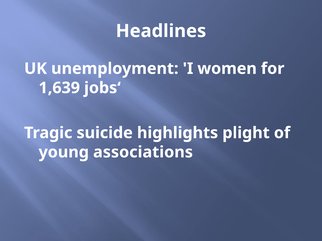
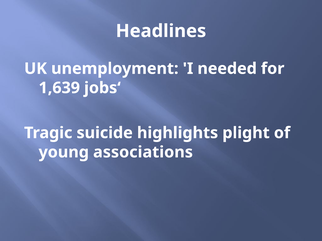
women: women -> needed (227, 69)
